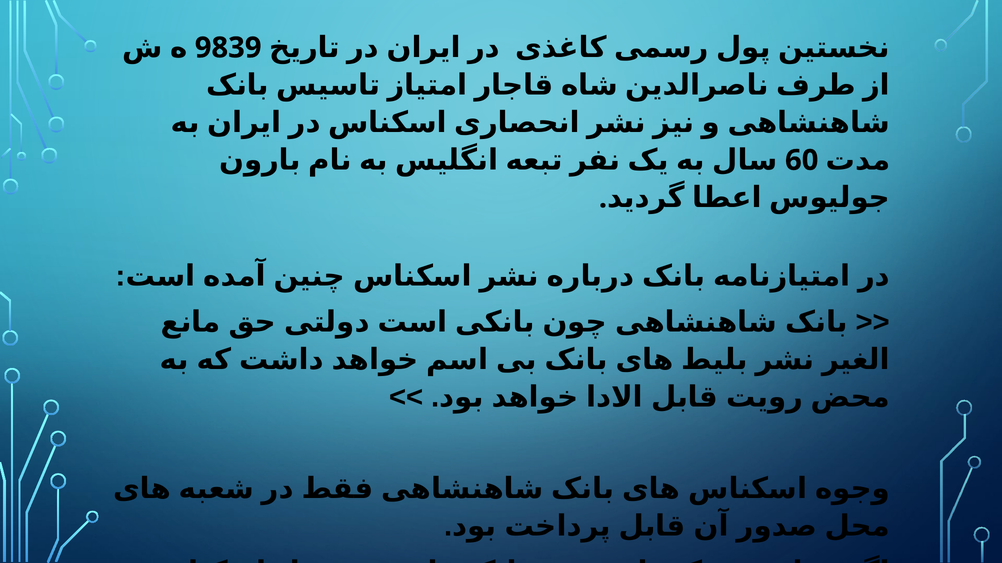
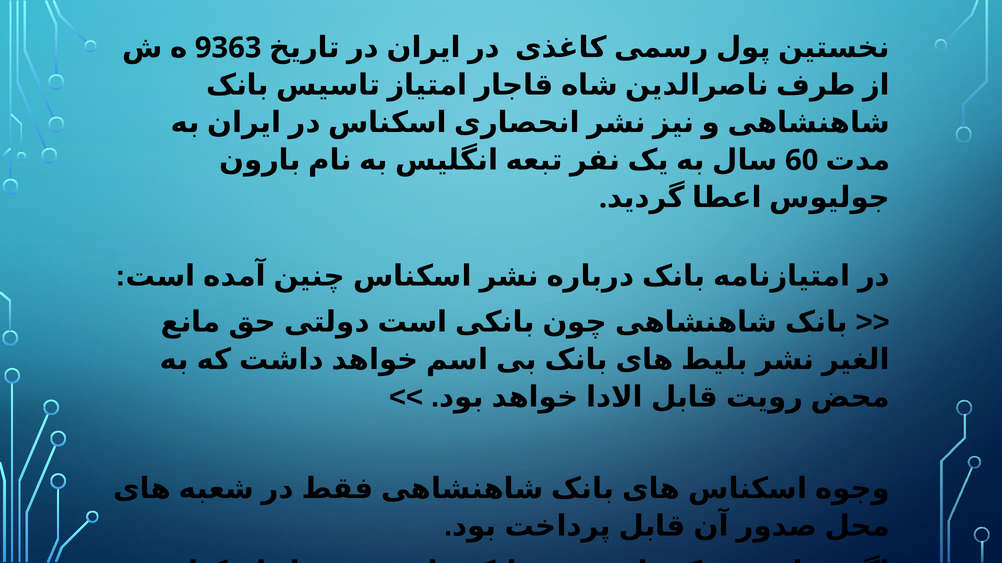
9839: 9839 -> 9363 (228, 48)
